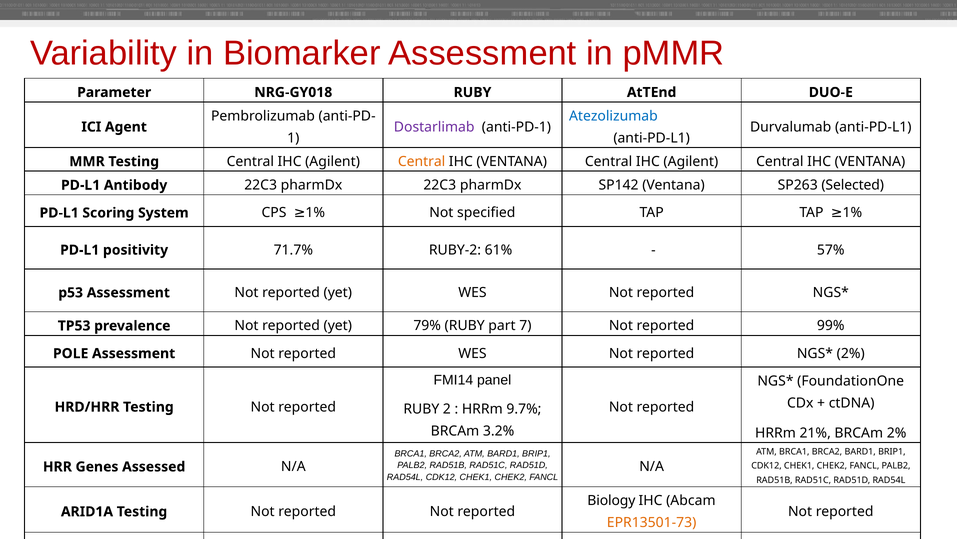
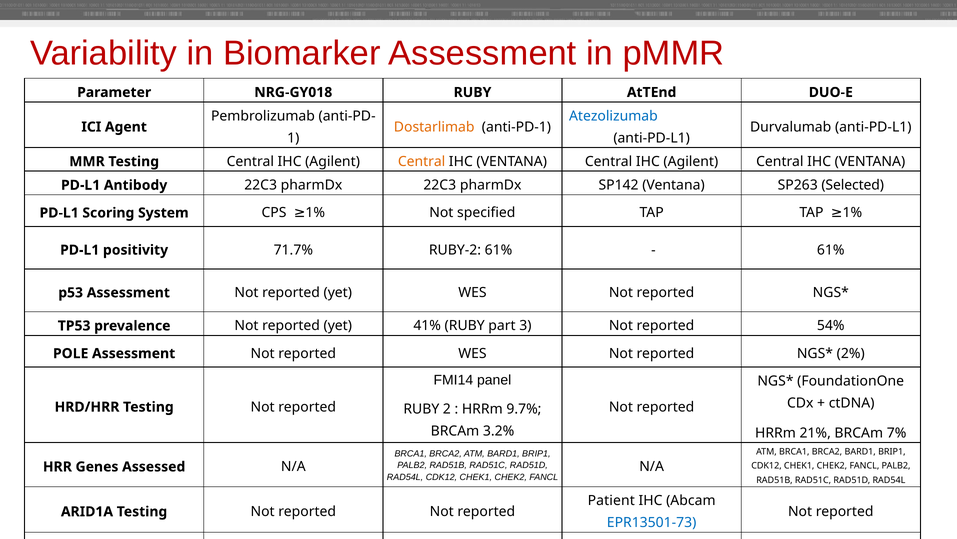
Dostarlimab colour: purple -> orange (434, 127)
57%: 57% -> 61% (831, 250)
79%: 79% -> 41% (427, 325)
7: 7 -> 3 (525, 325)
99%: 99% -> 54% (831, 325)
BRCAm 2%: 2% -> 7% (897, 432)
Biology: Biology -> Patient (611, 500)
EPR13501-73 colour: orange -> blue (652, 522)
